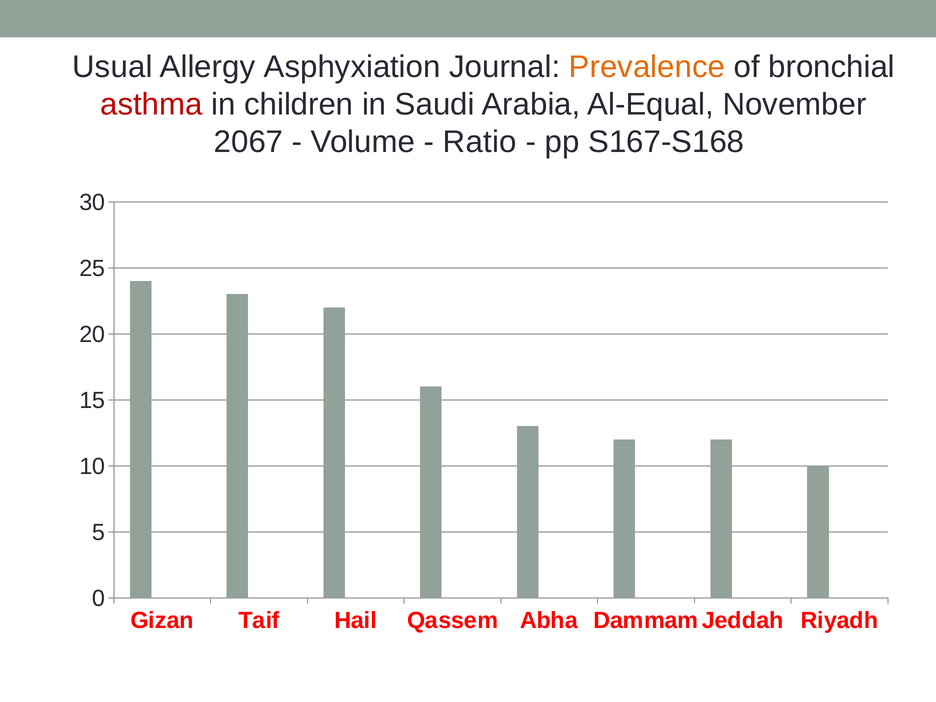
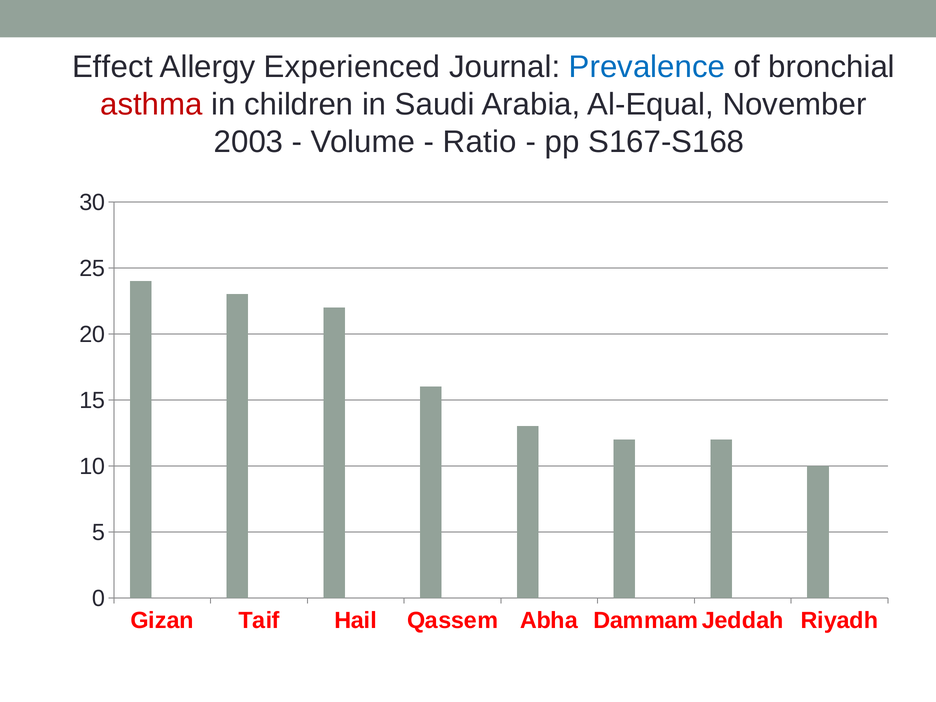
Usual: Usual -> Effect (112, 67)
Asphyxiation: Asphyxiation -> Experienced (352, 67)
Prevalence colour: orange -> blue (647, 67)
2067: 2067 -> 2003 (249, 142)
